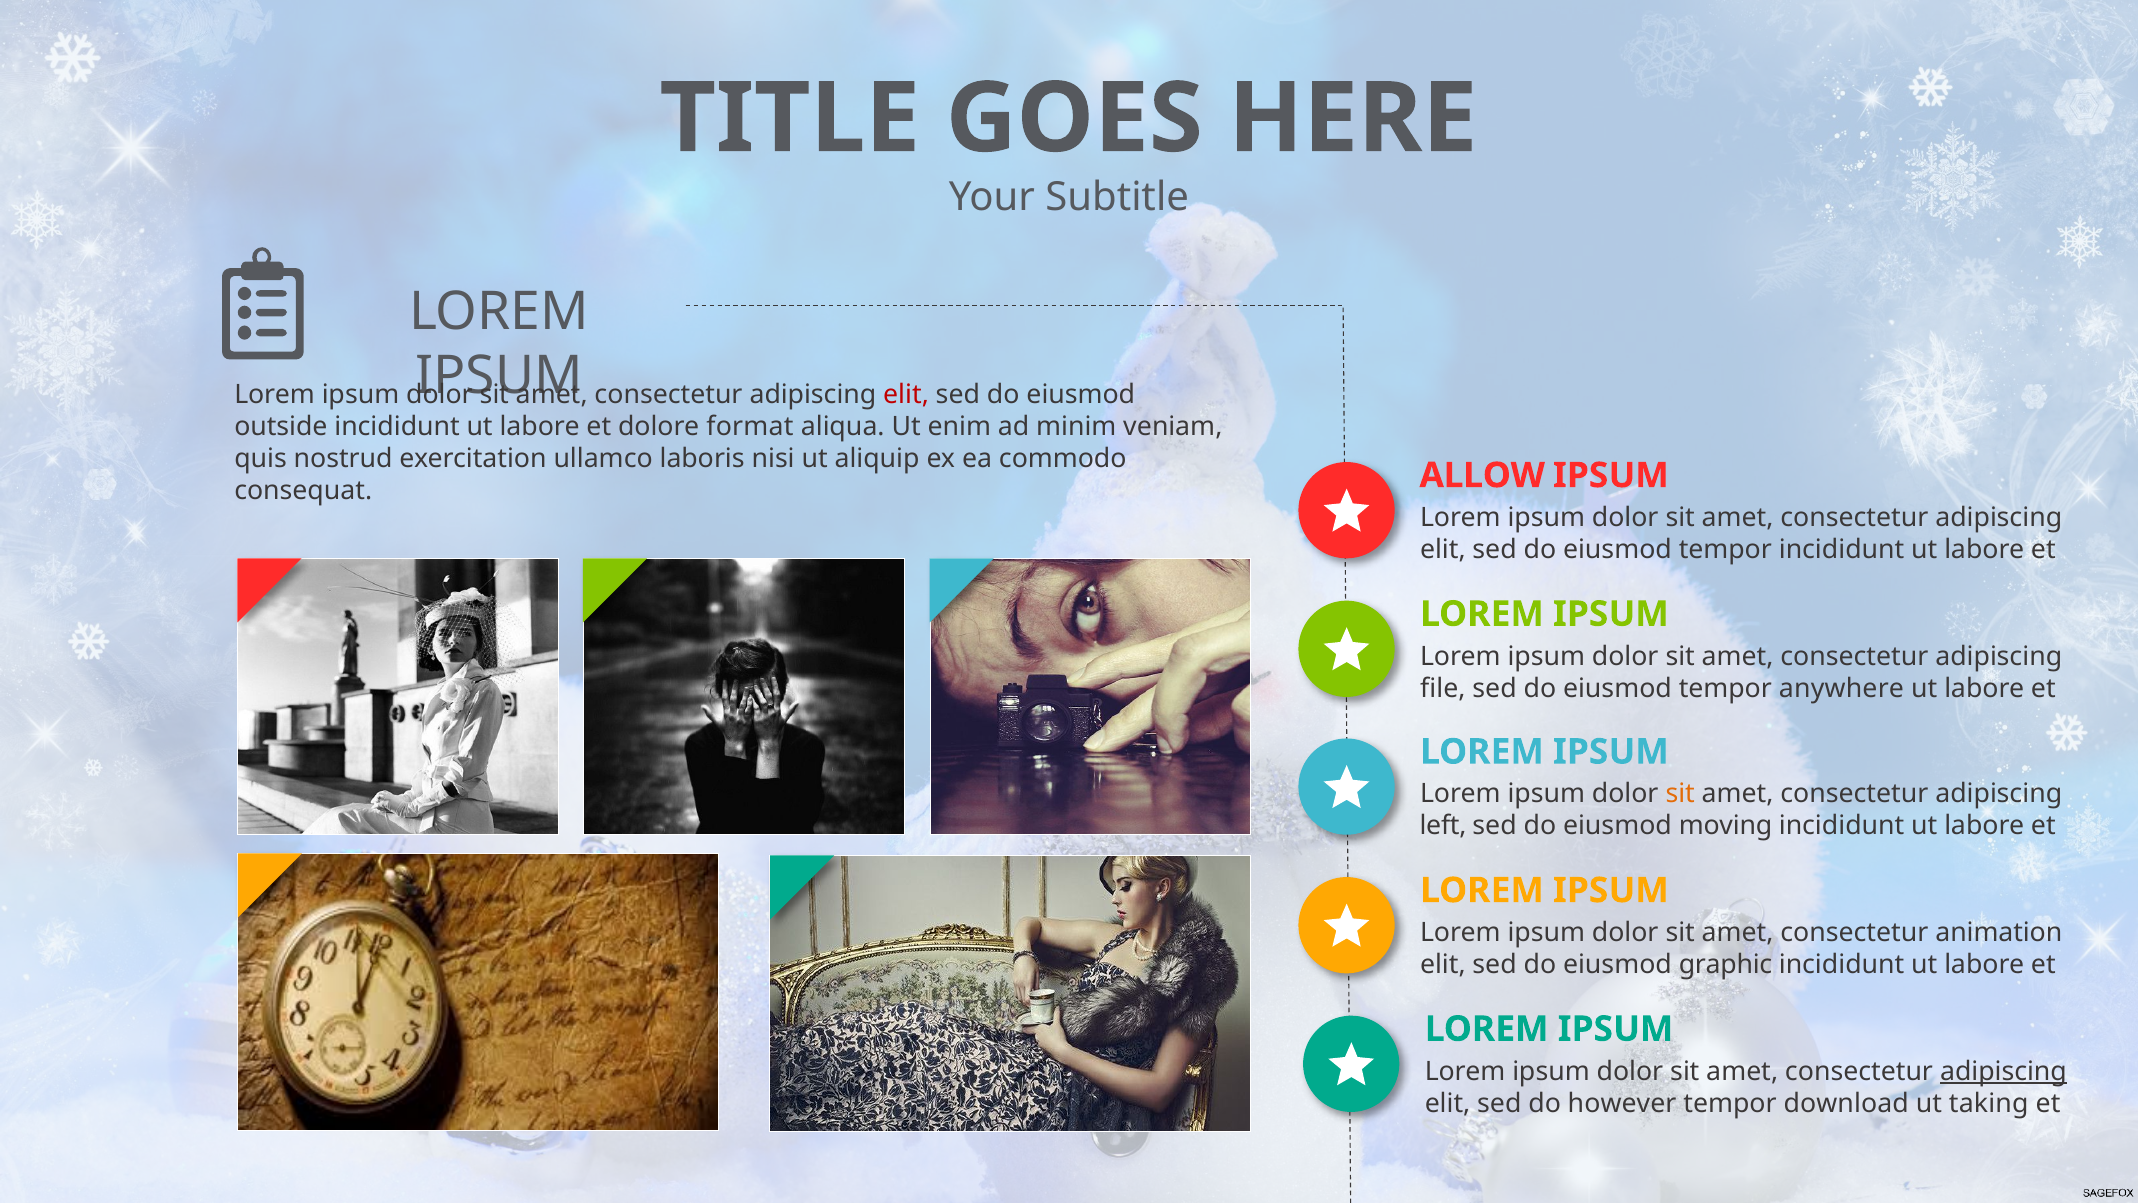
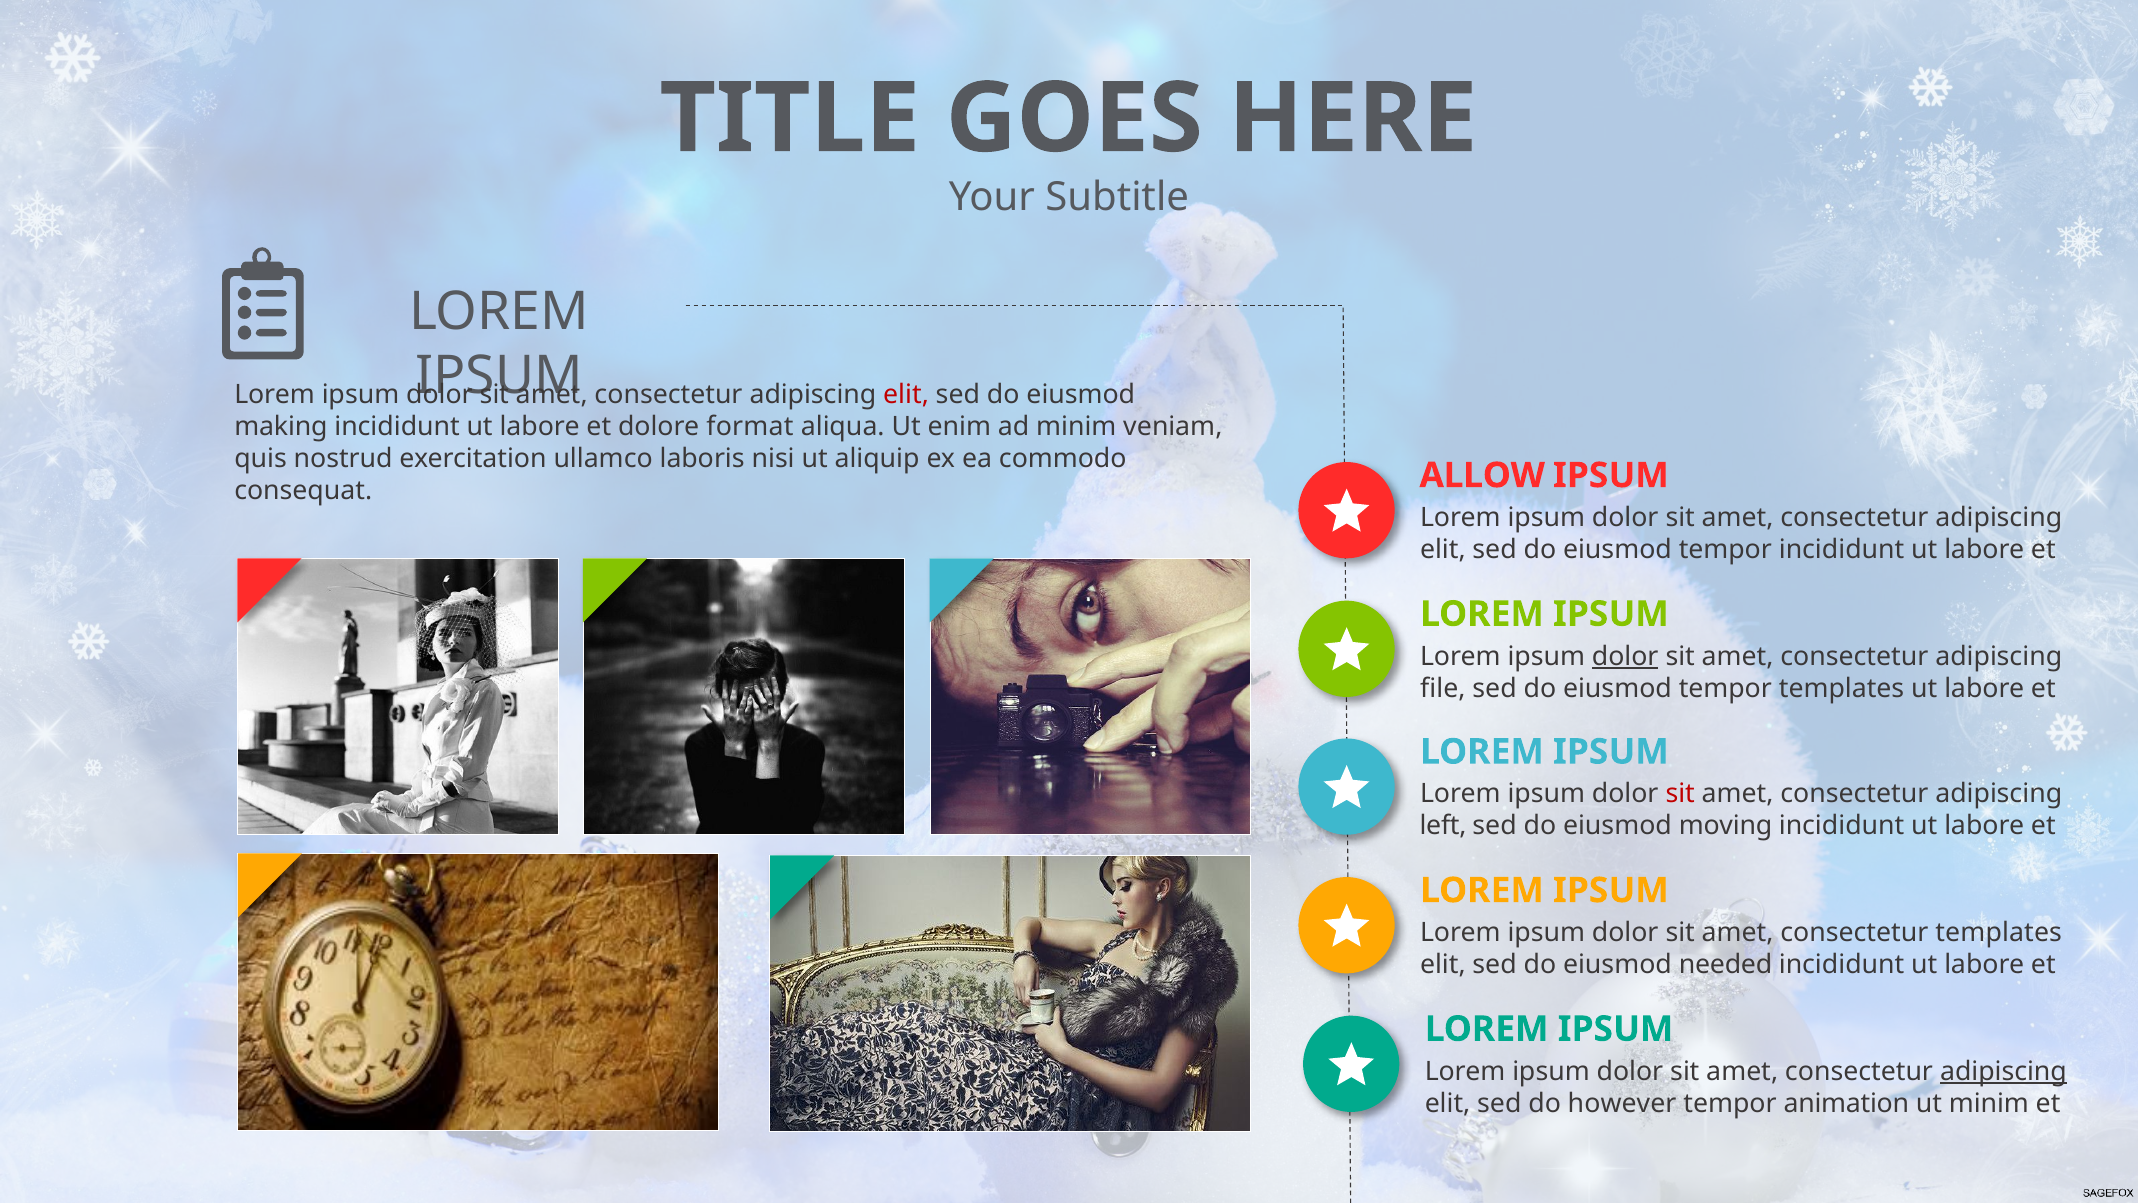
outside: outside -> making (281, 427)
dolor underline: none -> present (1625, 656)
tempor anywhere: anywhere -> templates (1842, 688)
sit colour: orange -> red (1680, 794)
consectetur animation: animation -> templates (1999, 932)
graphic: graphic -> needed (1726, 964)
download: download -> animation (1846, 1103)
ut taking: taking -> minim (1989, 1103)
